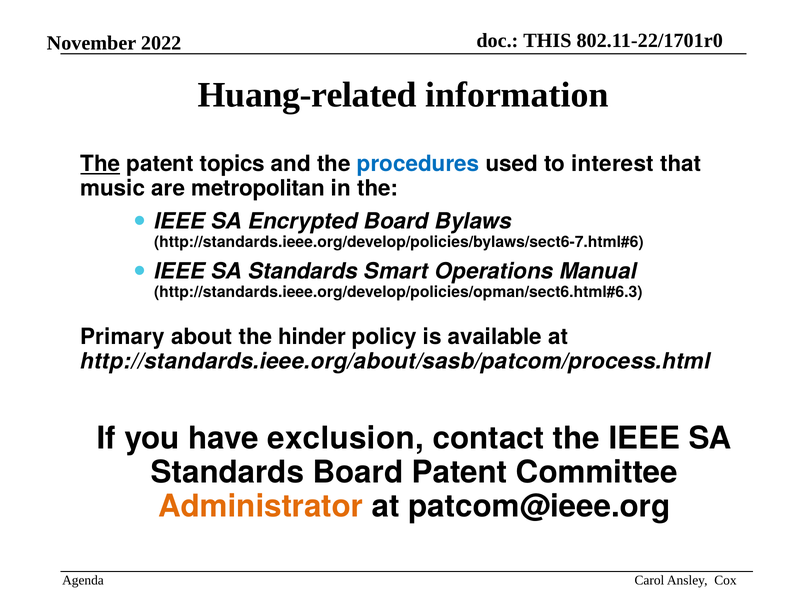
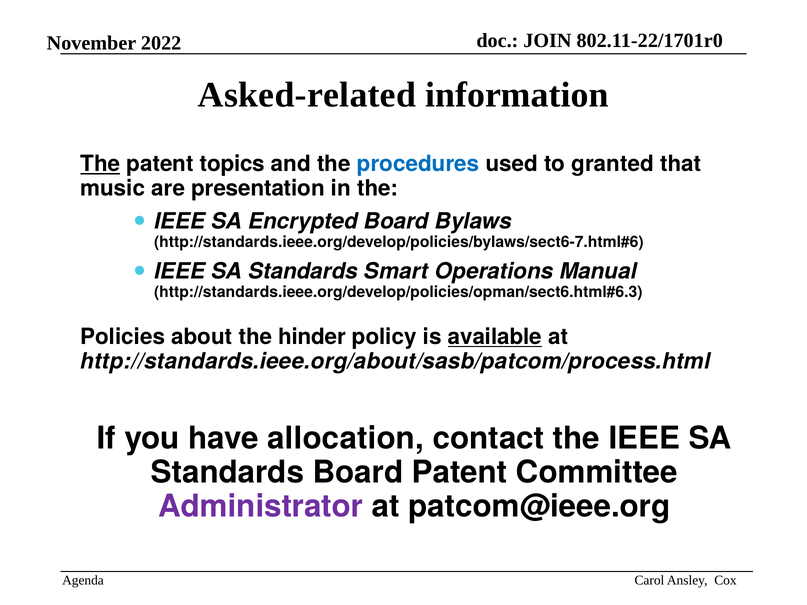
THIS: THIS -> JOIN (547, 41)
Huang-related: Huang-related -> Asked-related (307, 95)
interest: interest -> granted (613, 164)
metropolitan: metropolitan -> presentation (258, 188)
Primary: Primary -> Policies (123, 337)
available underline: none -> present (495, 337)
exclusion: exclusion -> allocation (346, 439)
Administrator colour: orange -> purple (261, 507)
